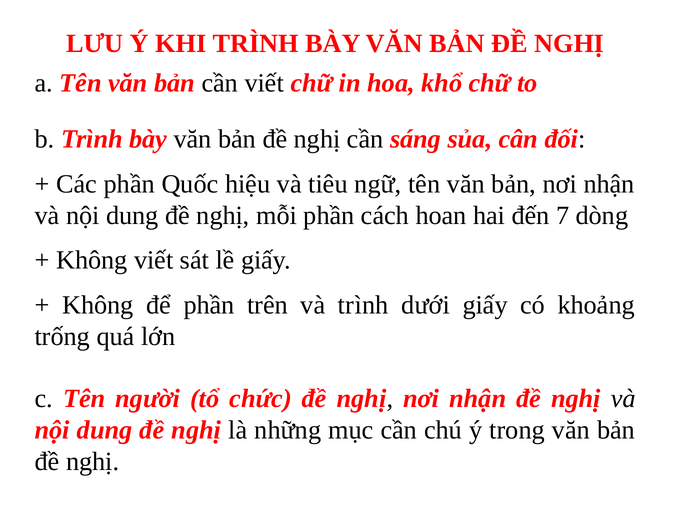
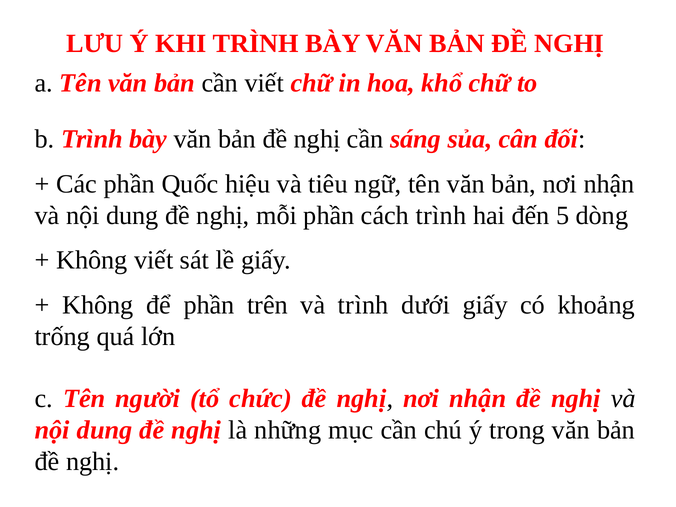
cách hoan: hoan -> trình (441, 215)
7: 7 -> 5 (563, 215)
